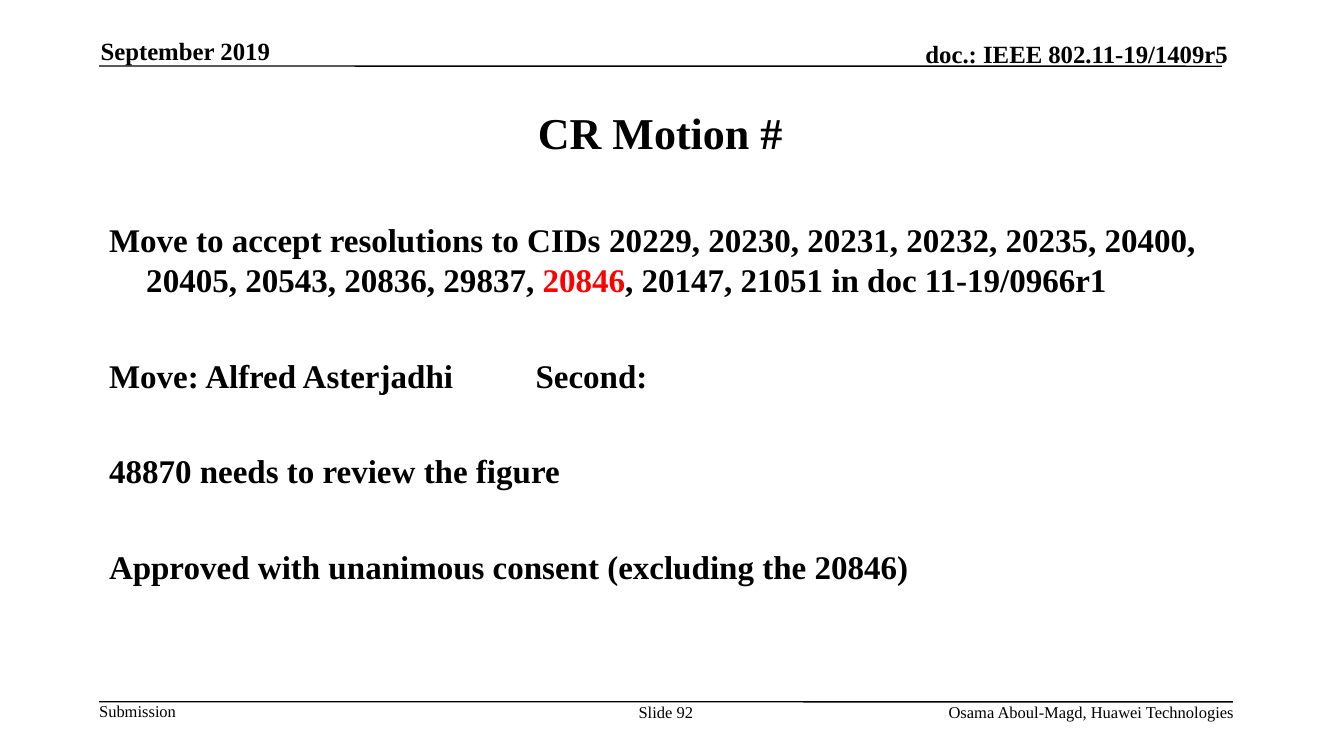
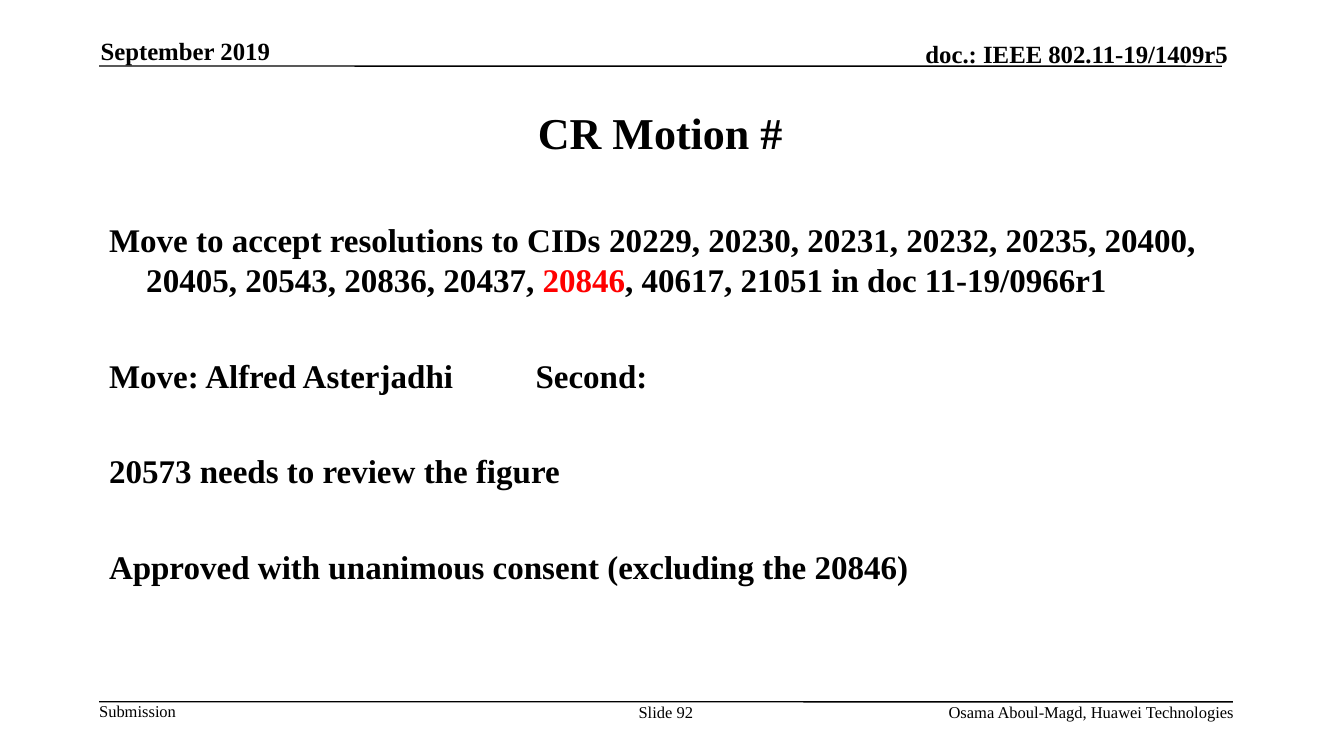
29837: 29837 -> 20437 (489, 281)
20147: 20147 -> 40617 (687, 281)
48870: 48870 -> 20573 (150, 473)
